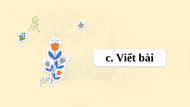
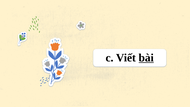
bài underline: none -> present (146, 58)
